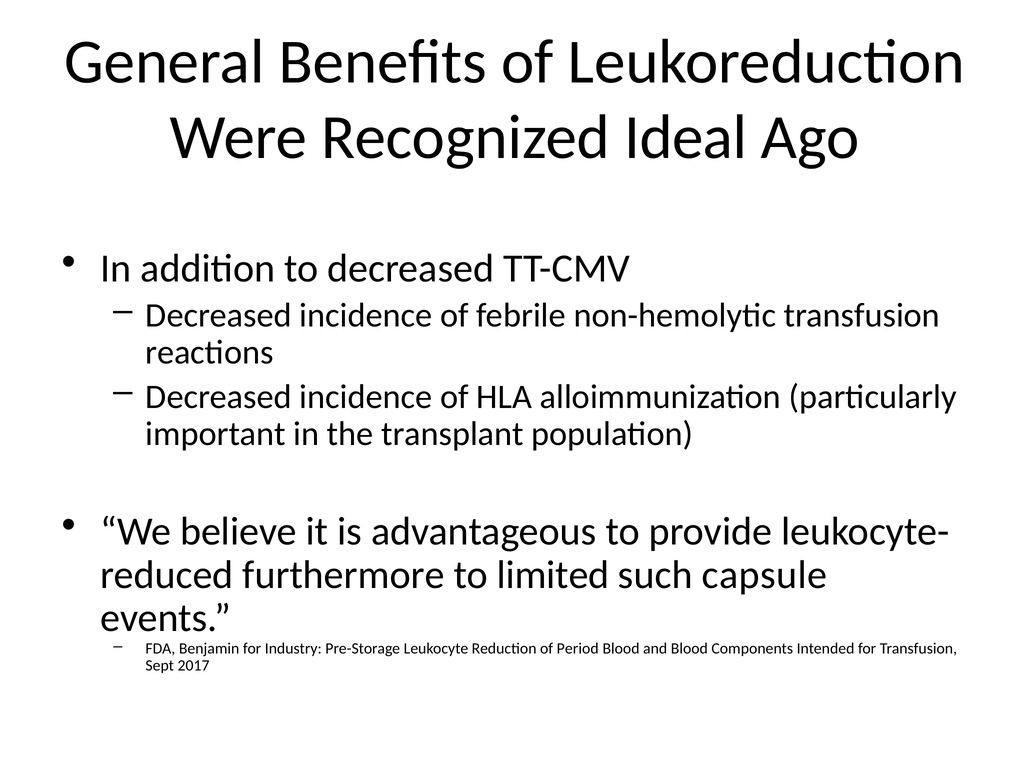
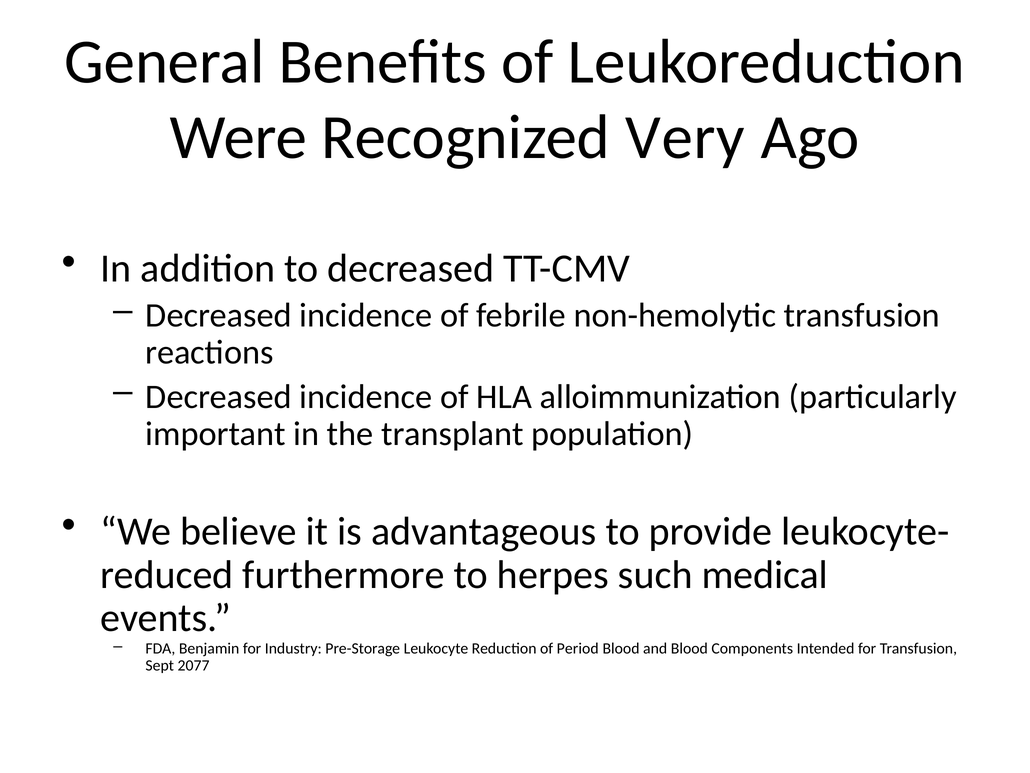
Ideal: Ideal -> Very (685, 137)
limited: limited -> herpes (553, 574)
capsule: capsule -> medical (765, 574)
2017: 2017 -> 2077 (194, 665)
